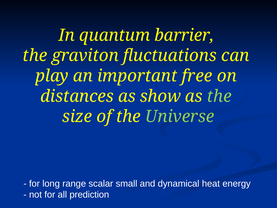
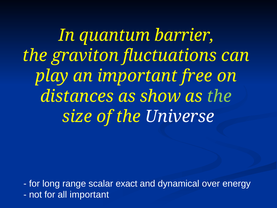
Universe colour: light green -> white (180, 116)
small: small -> exact (127, 183)
heat: heat -> over (211, 183)
all prediction: prediction -> important (89, 194)
